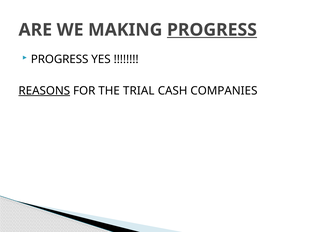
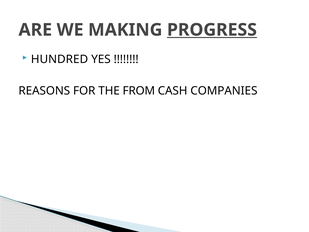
PROGRESS: PROGRESS -> HUNDRED (60, 59)
REASONS underline: present -> none (44, 91)
TRIAL: TRIAL -> FROM (139, 91)
